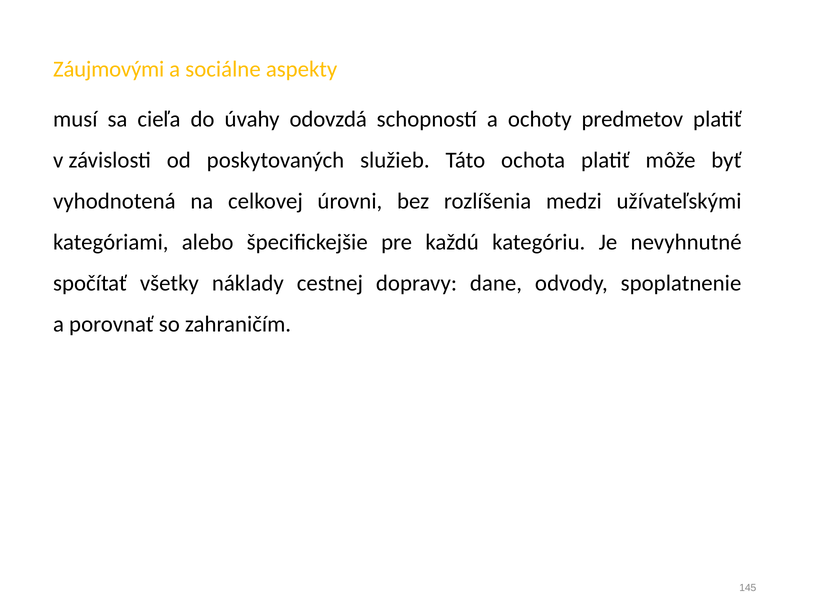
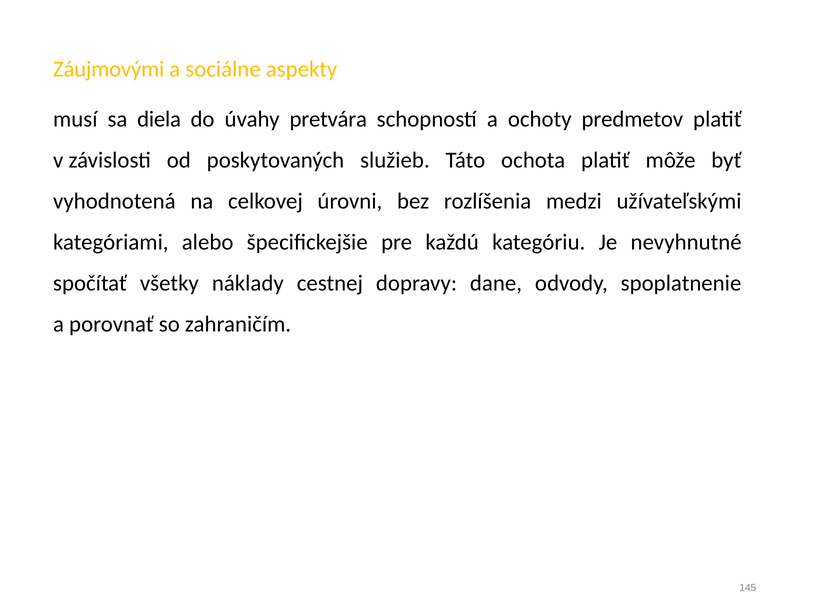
cieľa: cieľa -> diela (159, 119)
odovzdá: odovzdá -> pretvára (328, 119)
